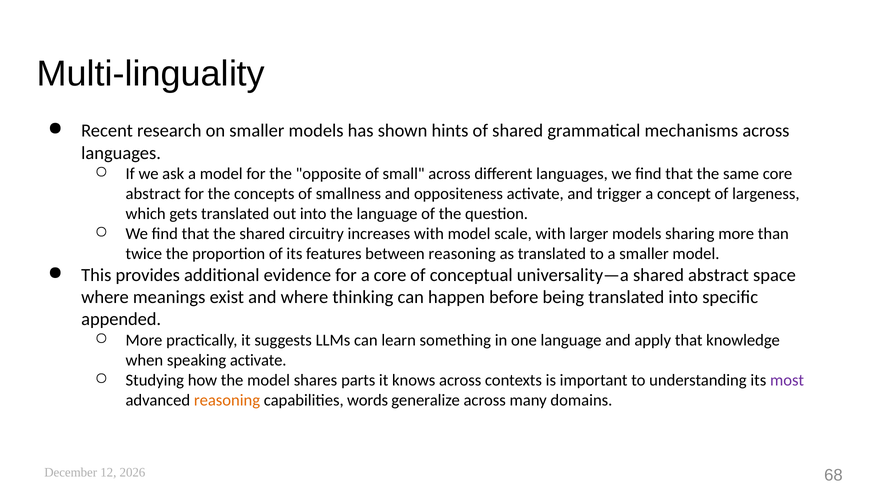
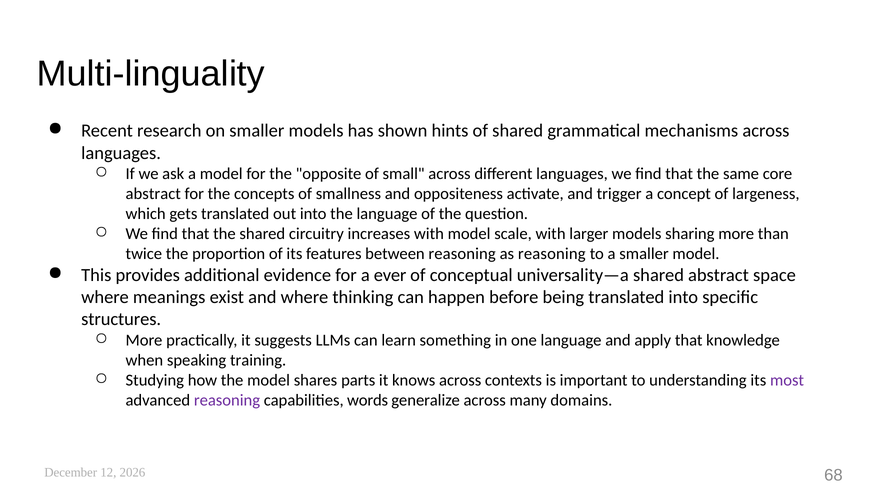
as translated: translated -> reasoning (552, 254)
a core: core -> ever (390, 275)
appended: appended -> structures (121, 319)
speaking activate: activate -> training (258, 360)
reasoning colour: orange -> purple (227, 400)
